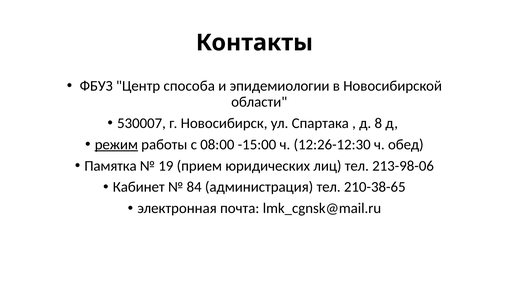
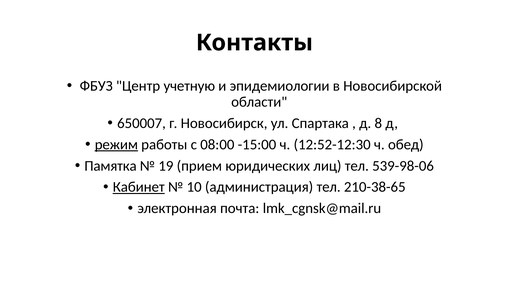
способа: способа -> учетную (189, 86)
530007: 530007 -> 650007 (141, 123)
12:26-12:30: 12:26-12:30 -> 12:52-12:30 (332, 145)
213-98-06: 213-98-06 -> 539-98-06 (403, 166)
Кабинет underline: none -> present (139, 187)
84: 84 -> 10 (194, 187)
